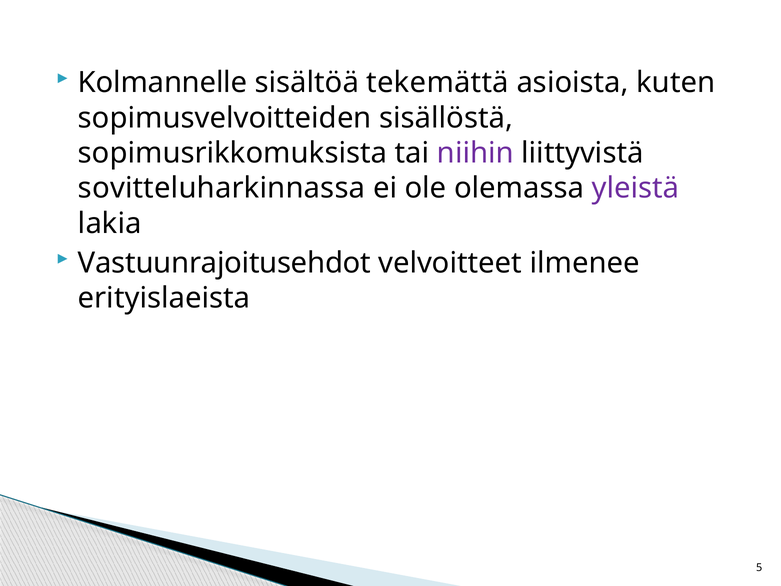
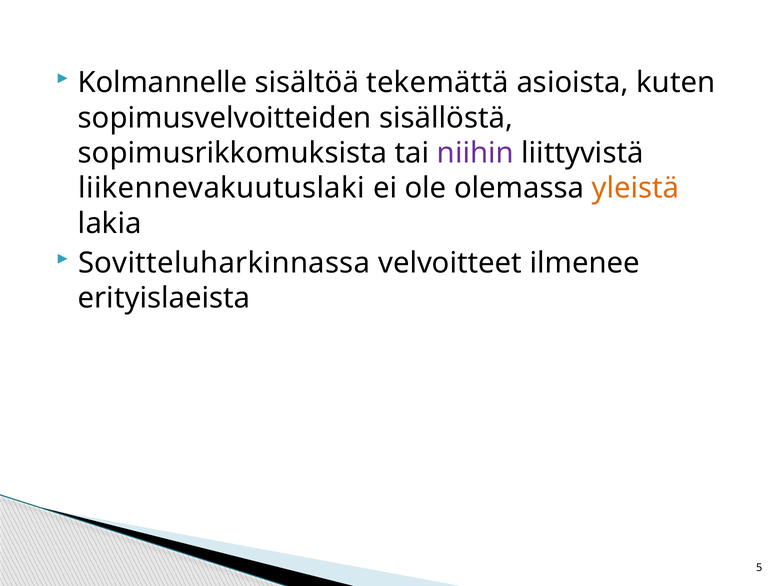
sovitteluharkinnassa: sovitteluharkinnassa -> liikennevakuutuslaki (222, 188)
yleistä colour: purple -> orange (636, 188)
Vastuunrajoitusehdot: Vastuunrajoitusehdot -> Sovitteluharkinnassa (224, 263)
